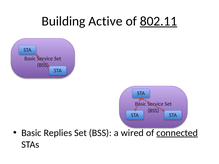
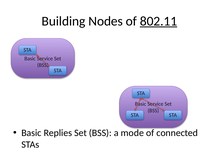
Active: Active -> Nodes (106, 21)
wired: wired -> mode (132, 133)
connected underline: present -> none (177, 133)
